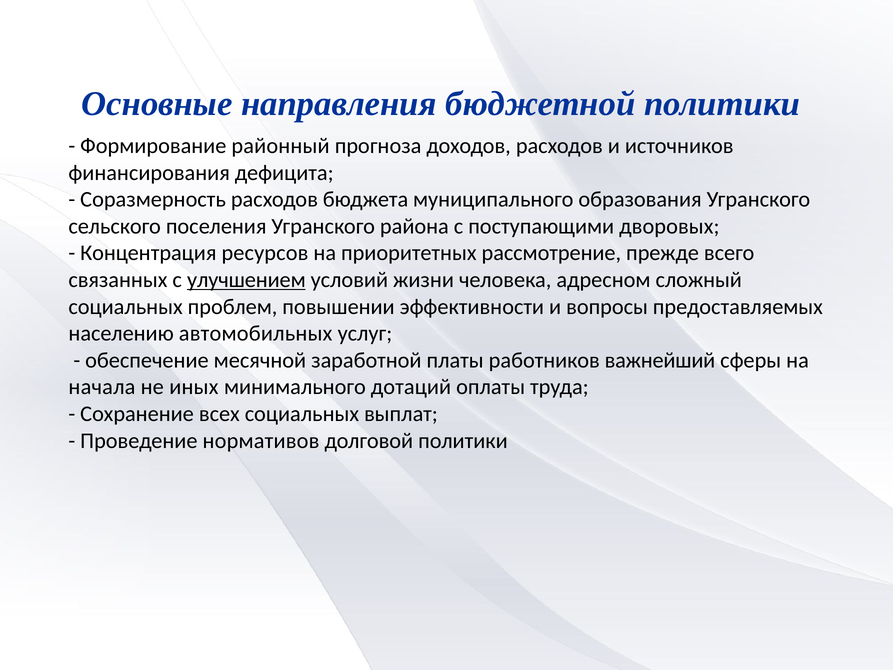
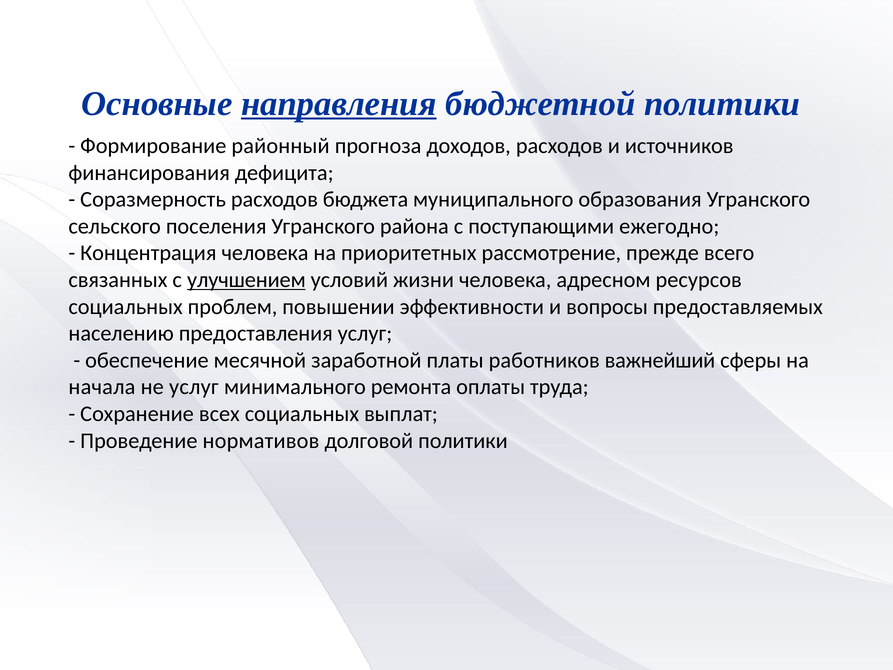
направления underline: none -> present (339, 104)
дворовых: дворовых -> ежегодно (669, 226)
Концентрация ресурсов: ресурсов -> человека (265, 253)
сложный: сложный -> ресурсов (699, 280)
автомобильных: автомобильных -> предоставления (256, 333)
не иных: иных -> услуг (194, 387)
дотаций: дотаций -> ремонта (411, 387)
